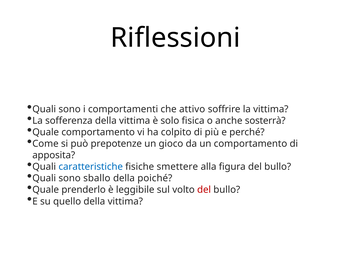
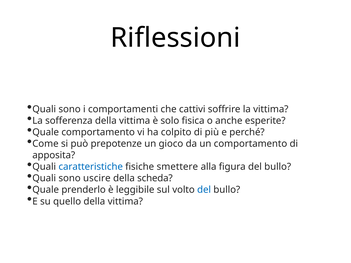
attivo: attivo -> cattivi (192, 109)
sosterrà: sosterrà -> esperite (265, 121)
sballo: sballo -> uscire (97, 178)
poiché: poiché -> scheda (155, 178)
del colour: red -> blue (204, 190)
